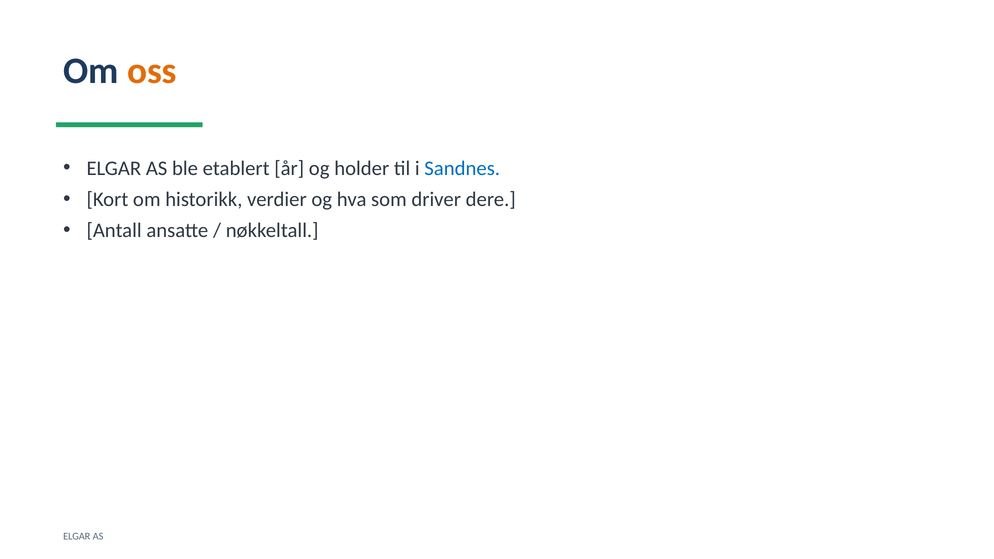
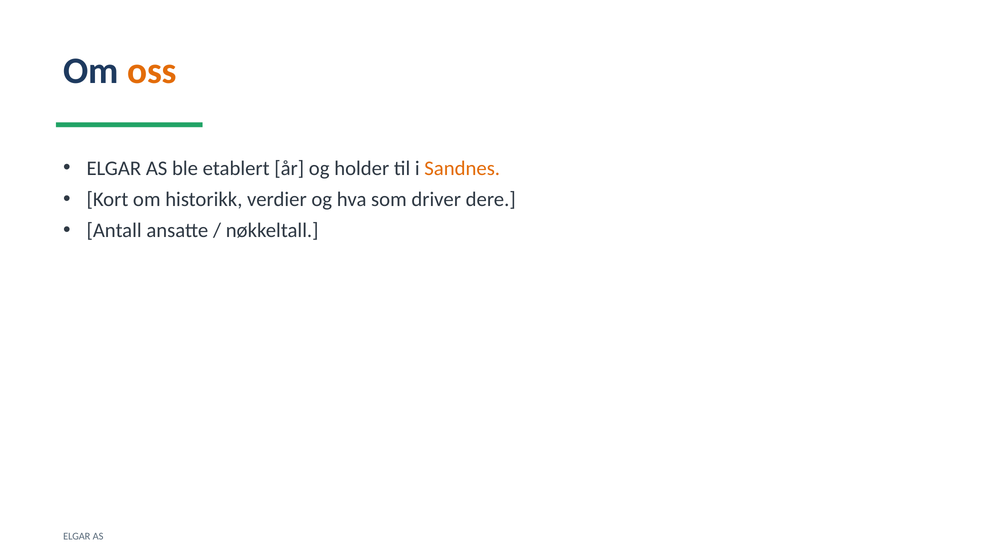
Sandnes colour: blue -> orange (462, 168)
